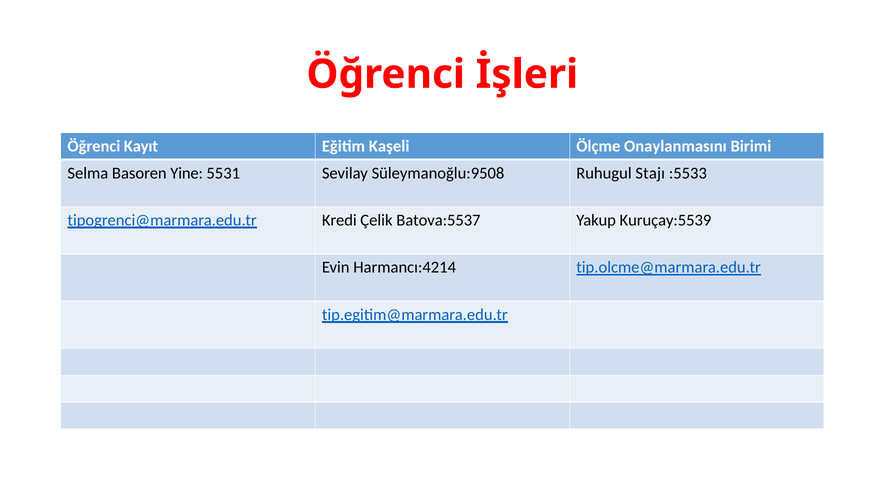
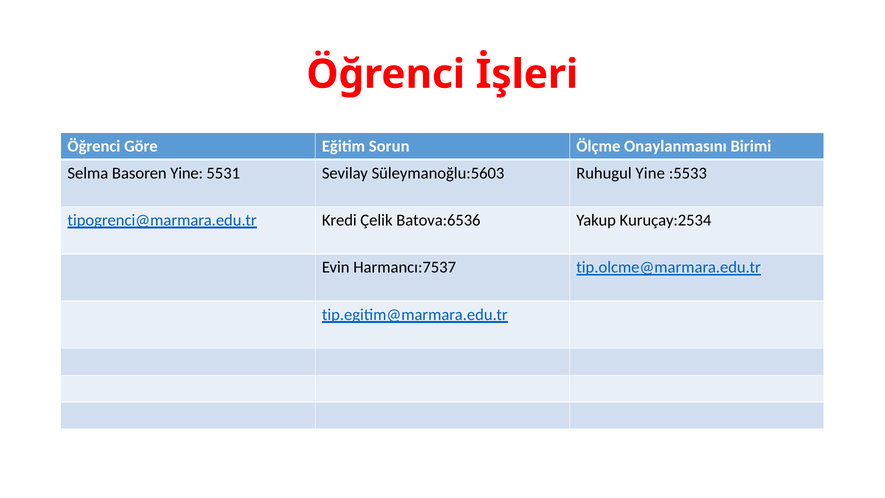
Kayıt: Kayıt -> Göre (141, 146)
Kaşeli: Kaşeli -> Sorun (389, 146)
Süleymanoğlu:9508: Süleymanoğlu:9508 -> Süleymanoğlu:5603 (438, 173)
Ruhugul Stajı: Stajı -> Yine (650, 173)
Batova:5537: Batova:5537 -> Batova:6536 (438, 220)
Kuruçay:5539: Kuruçay:5539 -> Kuruçay:2534 (665, 220)
Harmancı:4214: Harmancı:4214 -> Harmancı:7537 (405, 267)
